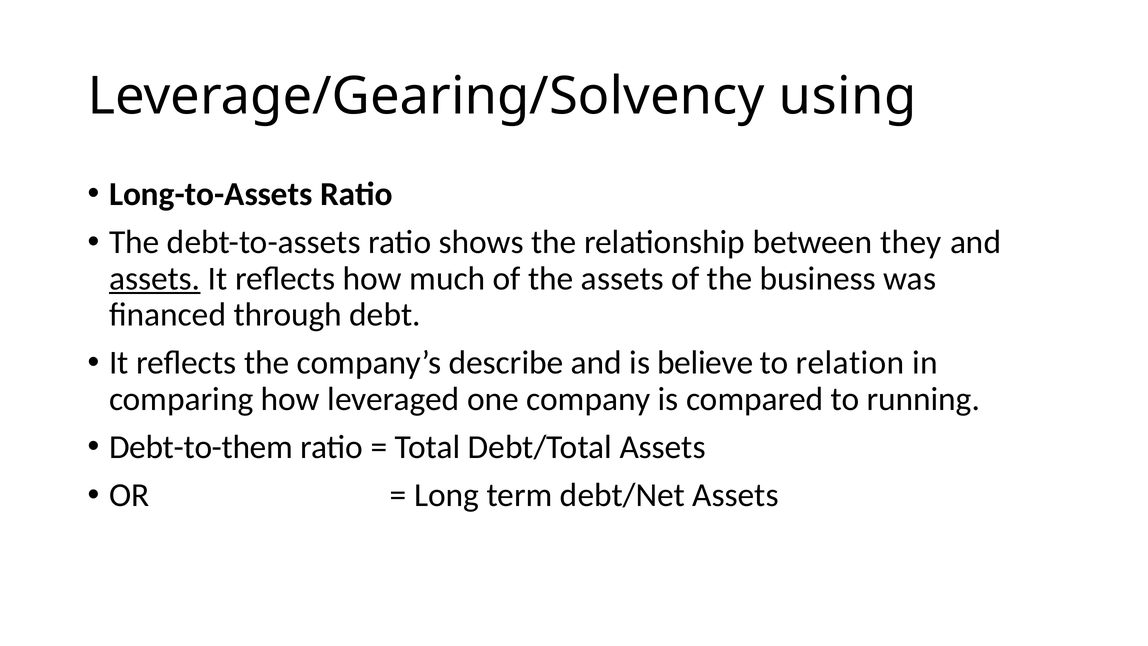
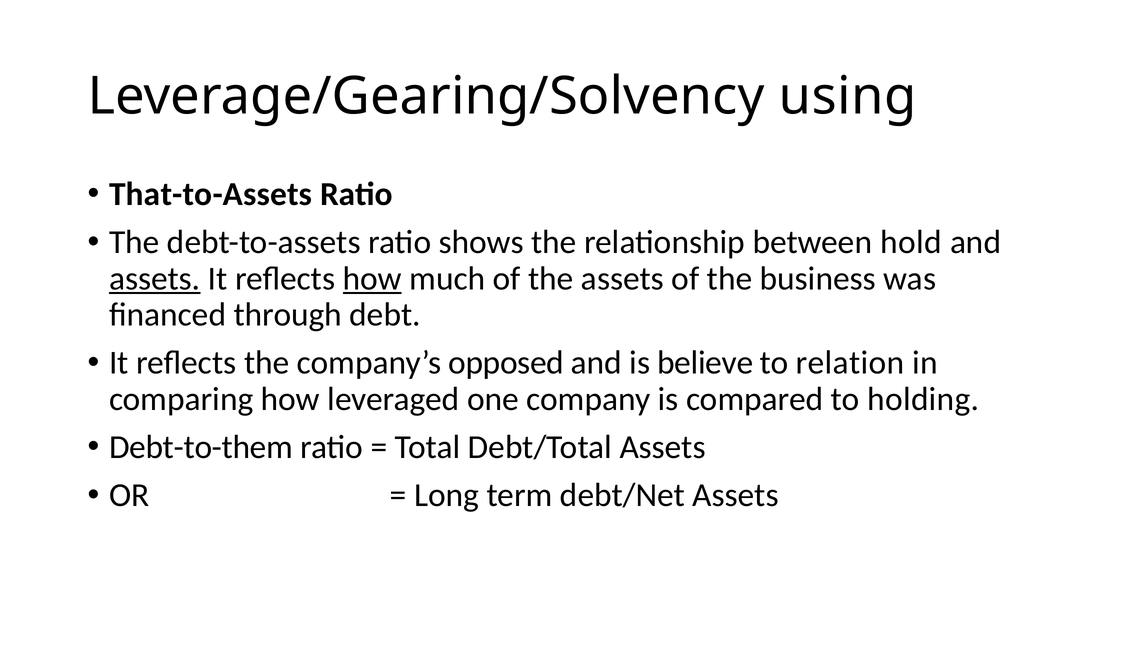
Long-to-Assets: Long-to-Assets -> That-to-Assets (211, 194)
they: they -> hold (911, 242)
how underline: none -> present (372, 278)
describe: describe -> opposed (506, 363)
running: running -> holding (923, 399)
